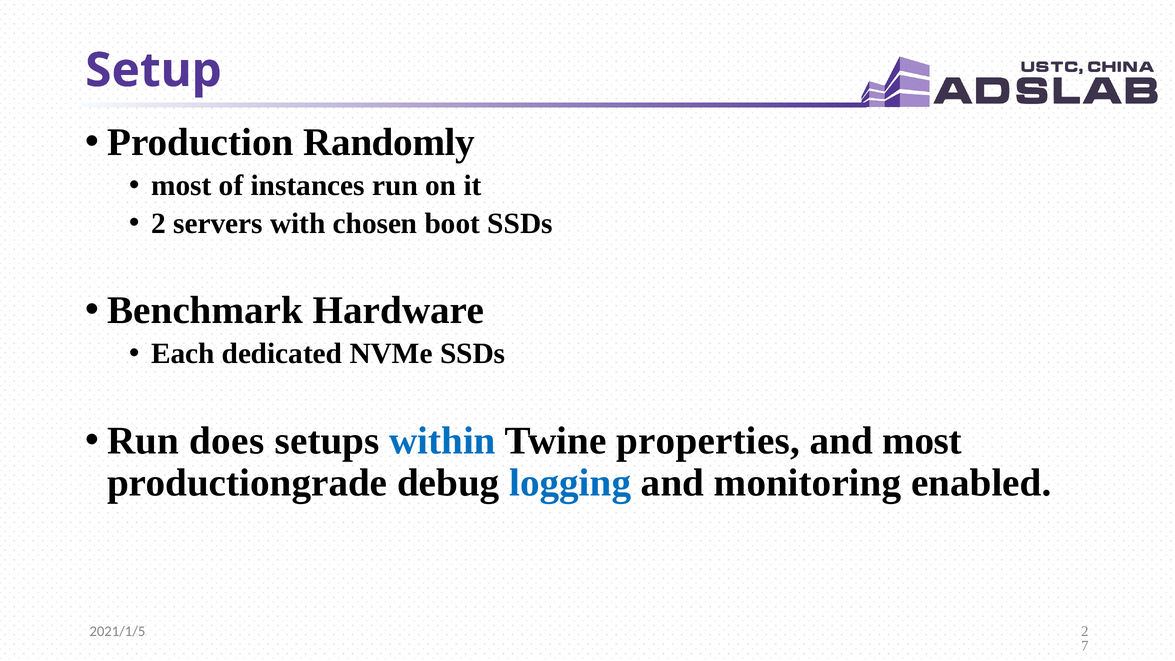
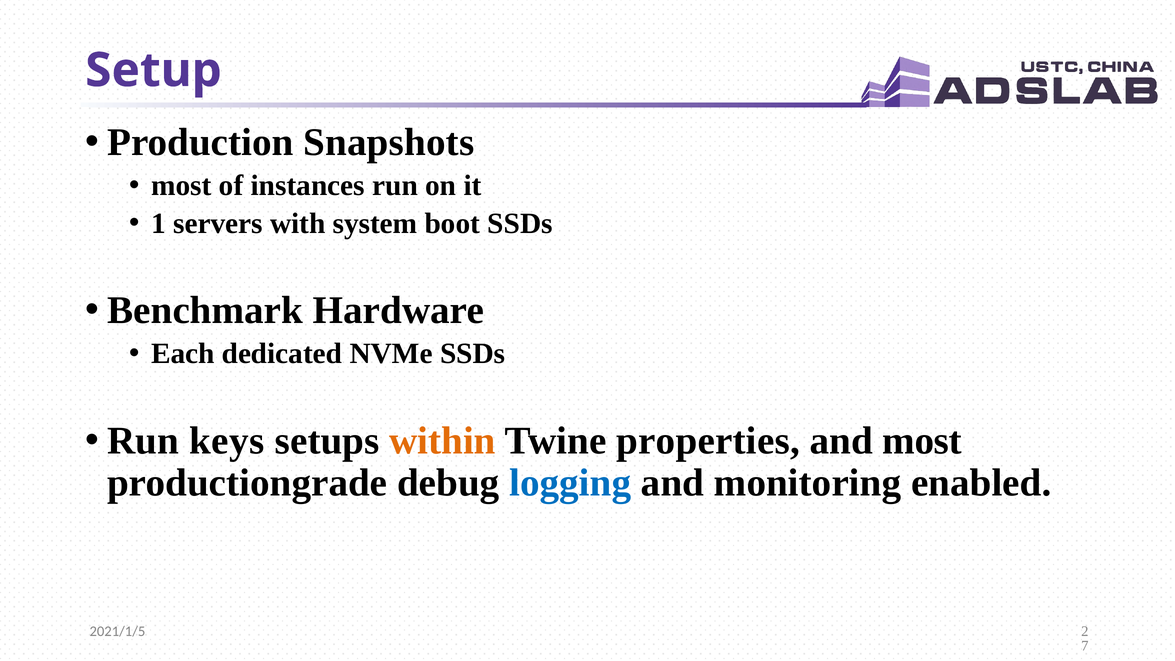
Randomly: Randomly -> Snapshots (389, 142)
2: 2 -> 1 (159, 223)
chosen: chosen -> system (375, 223)
does: does -> keys (227, 441)
within colour: blue -> orange (442, 441)
